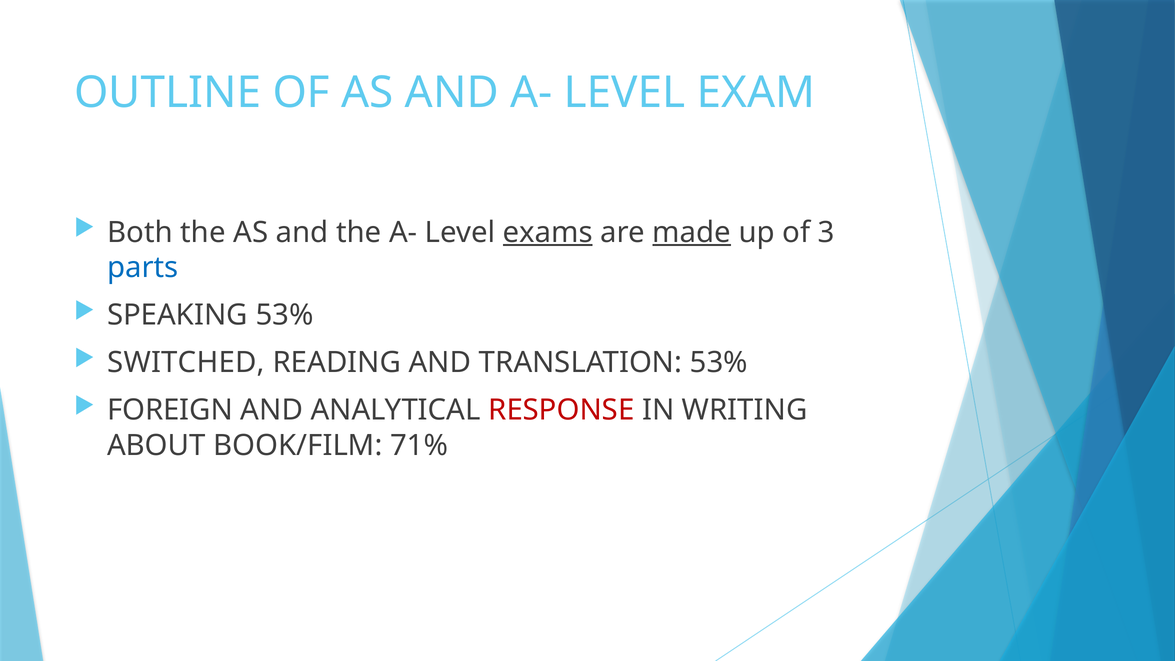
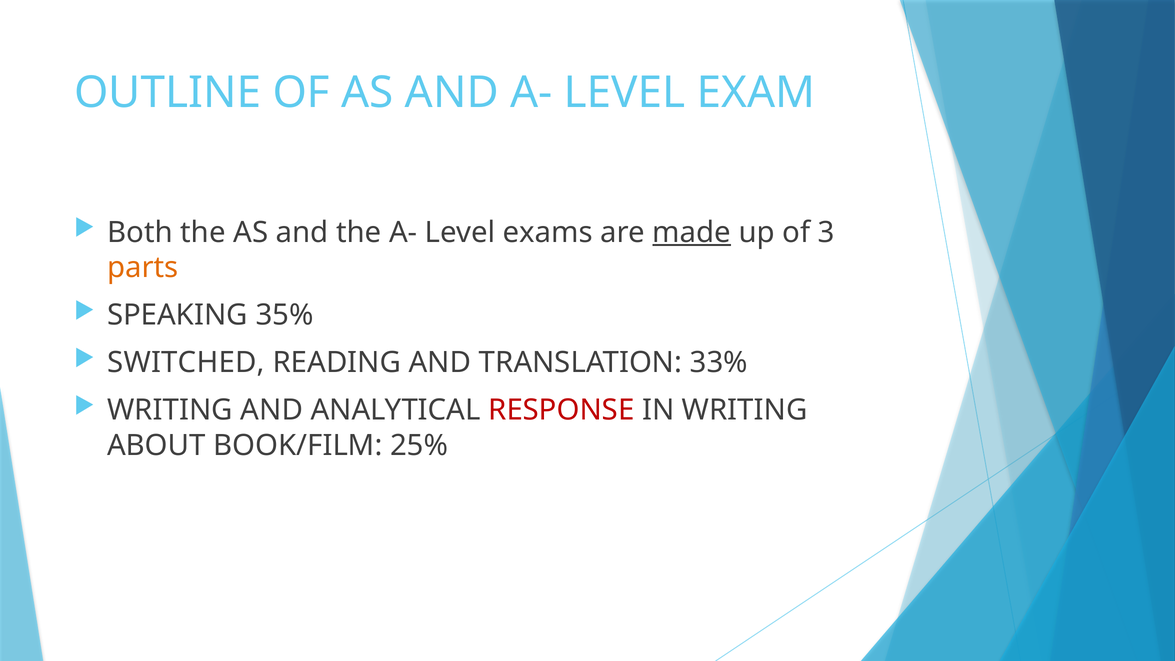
exams underline: present -> none (548, 232)
parts colour: blue -> orange (143, 268)
SPEAKING 53%: 53% -> 35% (284, 315)
TRANSLATION 53%: 53% -> 33% (719, 363)
FOREIGN: FOREIGN -> WRITING (170, 410)
71%: 71% -> 25% (419, 445)
